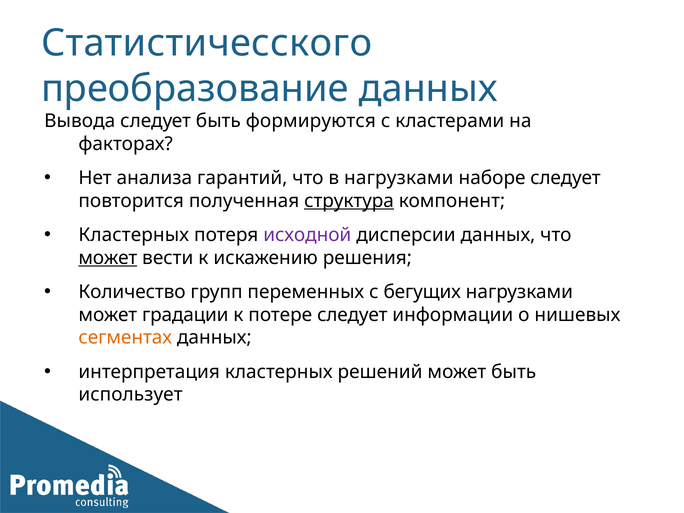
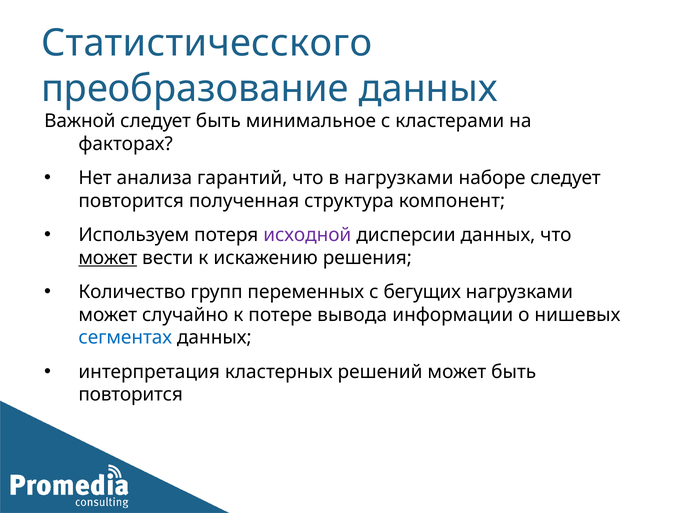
Вывода: Вывода -> Важной (80, 121)
формируются: формируются -> минимальное (311, 121)
структура underline: present -> none (349, 201)
Кластерных: Кластерных -> Используем (134, 235)
градации: градации -> случайно (185, 315)
потере следует: следует -> вывода (352, 315)
сегментах colour: orange -> blue (125, 338)
использует: использует -> повторится (131, 395)
